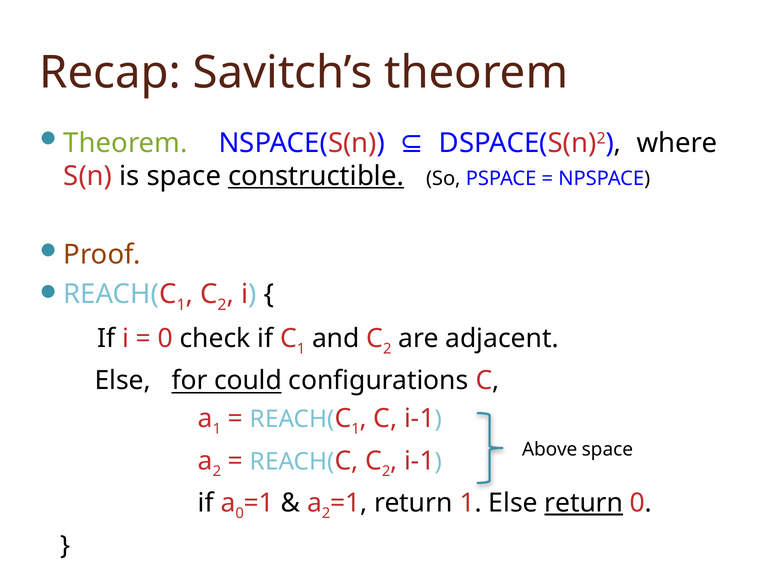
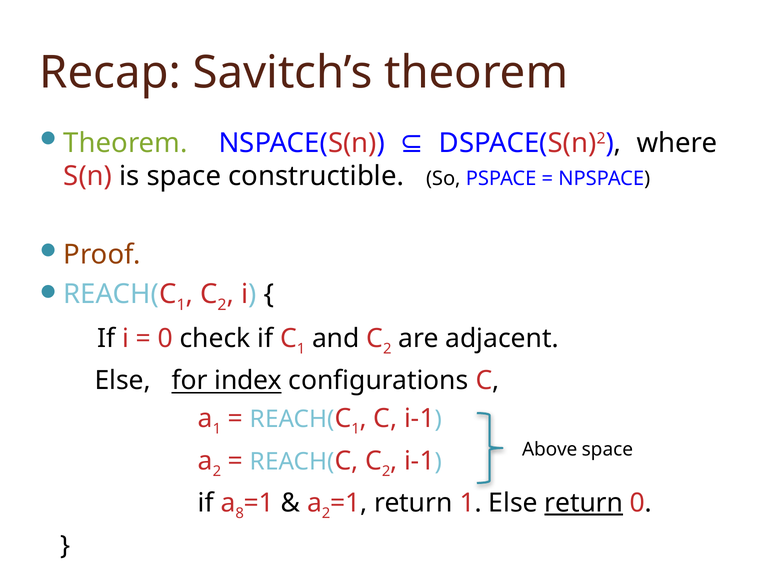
constructible underline: present -> none (316, 176)
could: could -> index (248, 381)
0: 0 -> 8 (240, 514)
